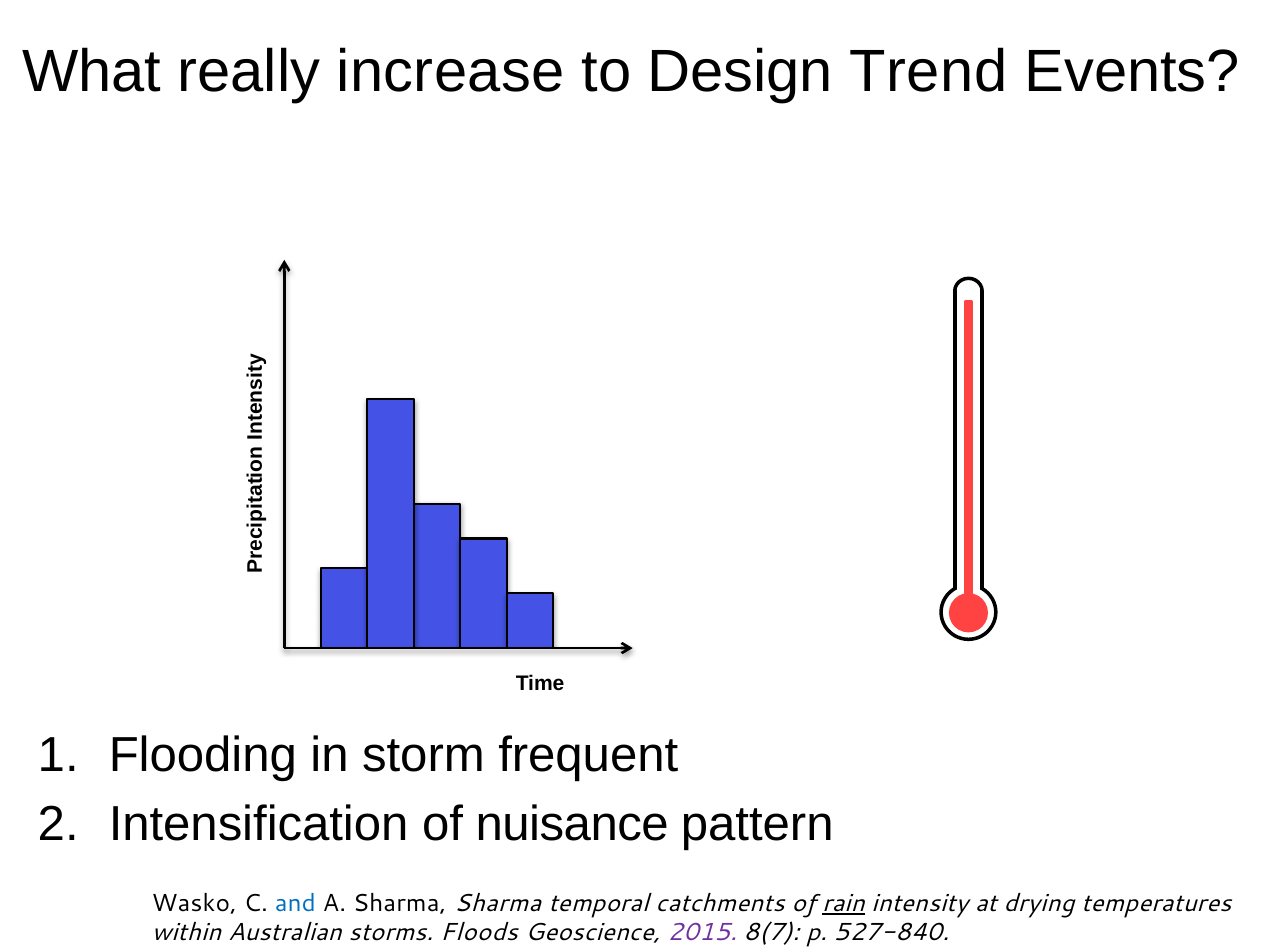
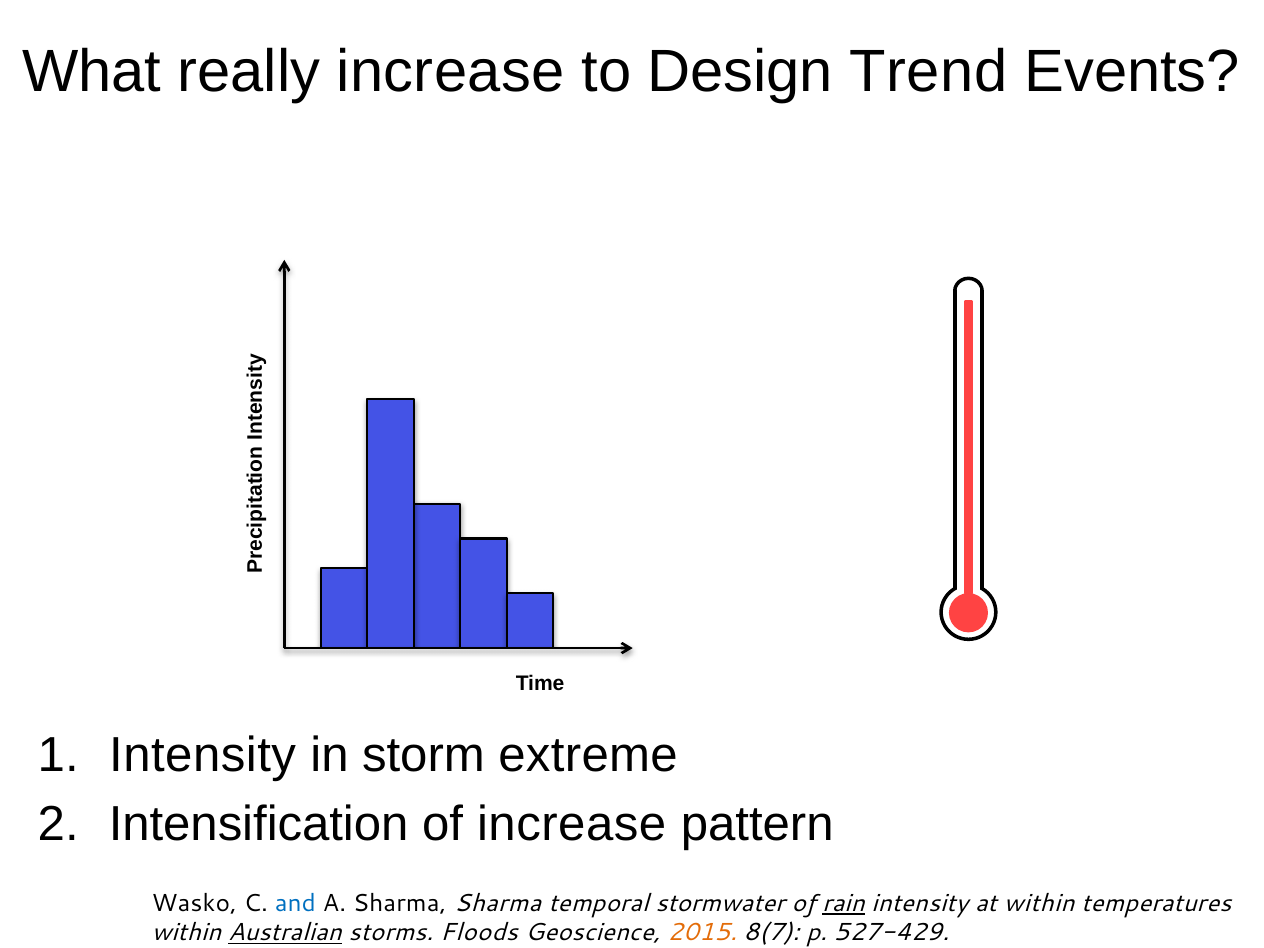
Flooding: Flooding -> Intensity (203, 756)
frequent: frequent -> extreme (588, 756)
of nuisance: nuisance -> increase (572, 825)
catchments: catchments -> stormwater (720, 903)
at drying: drying -> within (1039, 903)
Australian underline: none -> present (285, 933)
2015 colour: purple -> orange (702, 933)
527-840: 527-840 -> 527-429 (892, 933)
